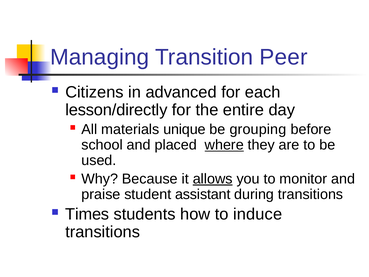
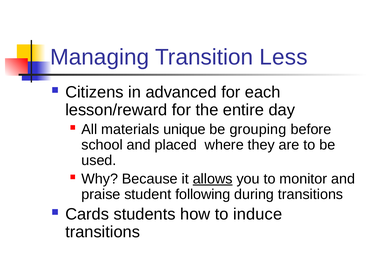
Peer: Peer -> Less (284, 57)
lesson/directly: lesson/directly -> lesson/reward (116, 110)
where underline: present -> none (224, 145)
assistant: assistant -> following (203, 194)
Times: Times -> Cards (87, 214)
